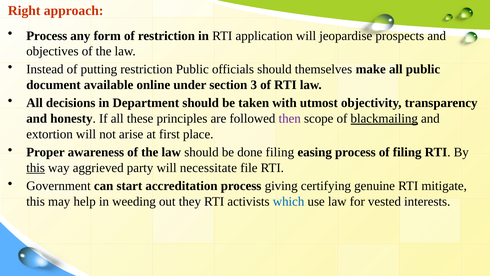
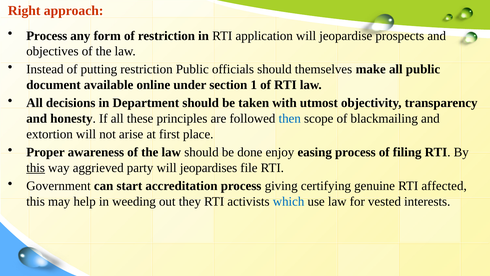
3: 3 -> 1 (254, 85)
then colour: purple -> blue (290, 118)
blackmailing underline: present -> none (384, 118)
done filing: filing -> enjoy (280, 152)
necessitate: necessitate -> jeopardises (209, 168)
mitigate: mitigate -> affected (444, 186)
